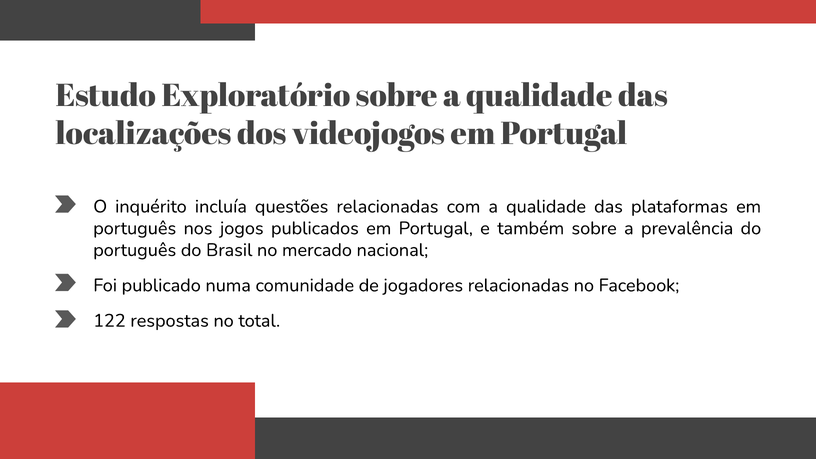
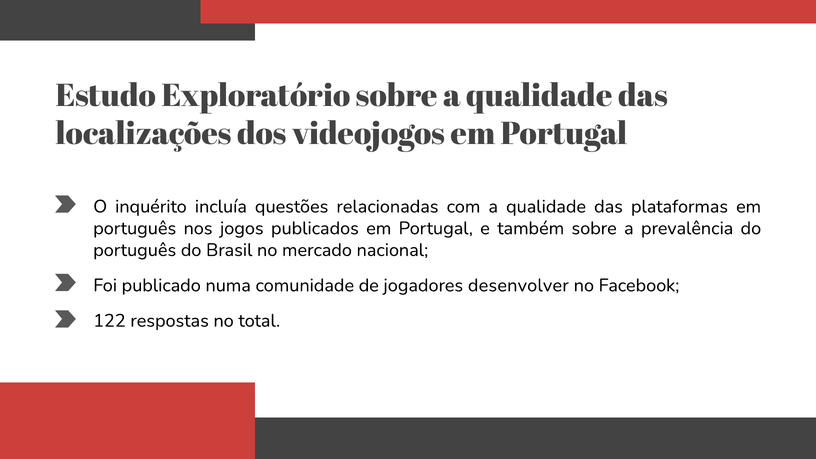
jogadores relacionadas: relacionadas -> desenvolver (518, 285)
